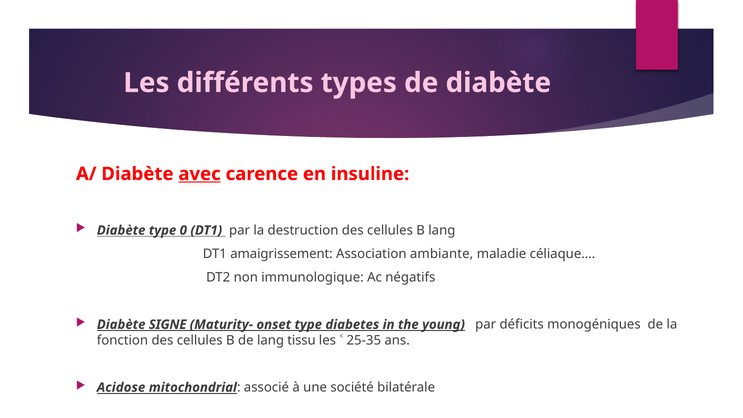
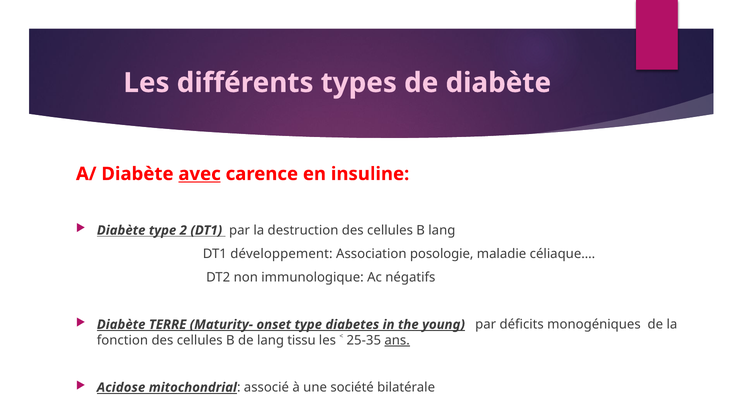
0: 0 -> 2 (183, 230)
amaigrissement: amaigrissement -> développement (281, 254)
ambiante: ambiante -> posologie (442, 254)
SIGNE: SIGNE -> TERRE (168, 324)
ans underline: none -> present (397, 340)
